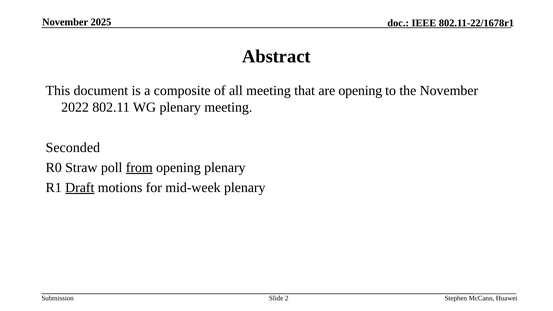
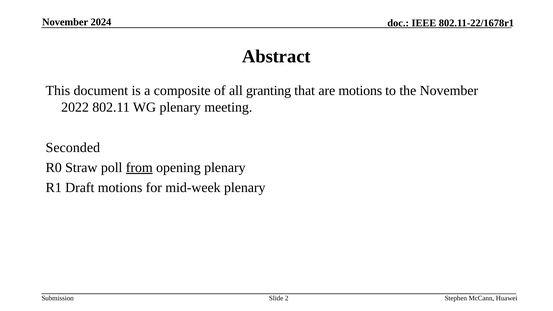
2025: 2025 -> 2024 (101, 22)
all meeting: meeting -> granting (269, 91)
are opening: opening -> motions (360, 91)
Draft underline: present -> none (80, 188)
